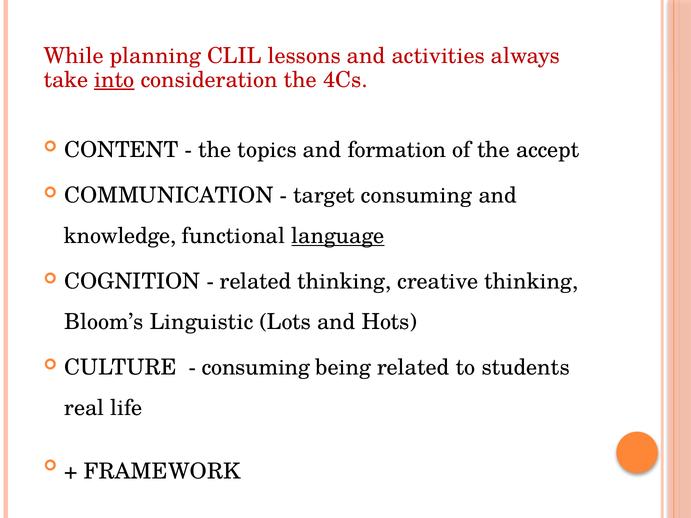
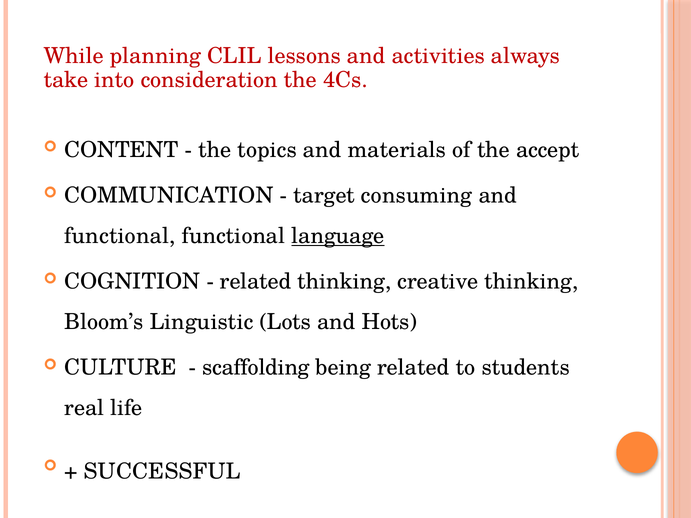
into underline: present -> none (114, 80)
formation: formation -> materials (397, 150)
knowledge: knowledge -> functional (120, 236)
consuming: consuming -> scaffolding (256, 368)
FRAMEWORK: FRAMEWORK -> SUCCESSFUL (162, 472)
